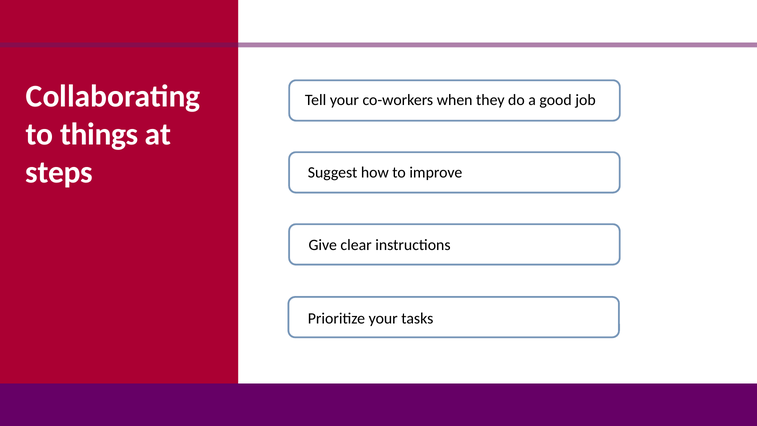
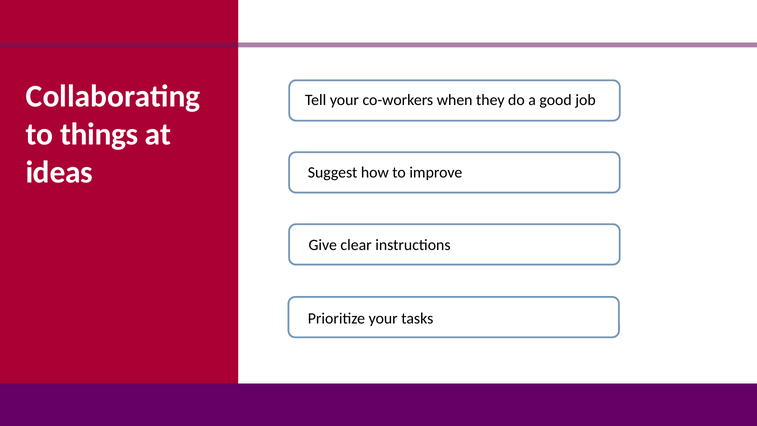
steps: steps -> ideas (59, 172)
